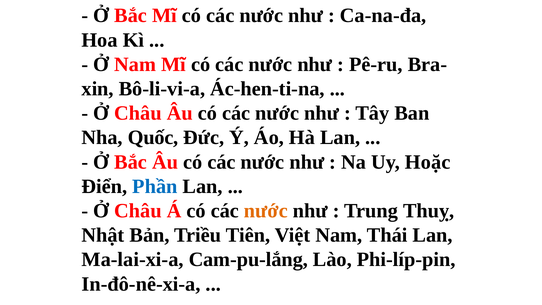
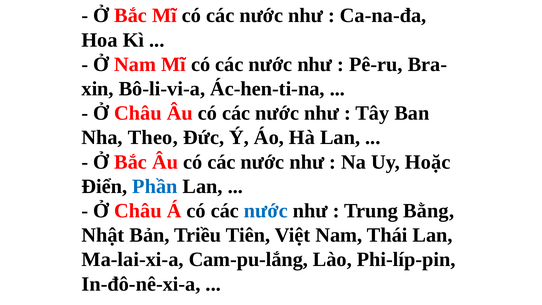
Quốc: Quốc -> Theo (153, 138)
nước colour: orange -> blue (266, 211)
Thuỵ: Thuỵ -> Bằng (429, 211)
